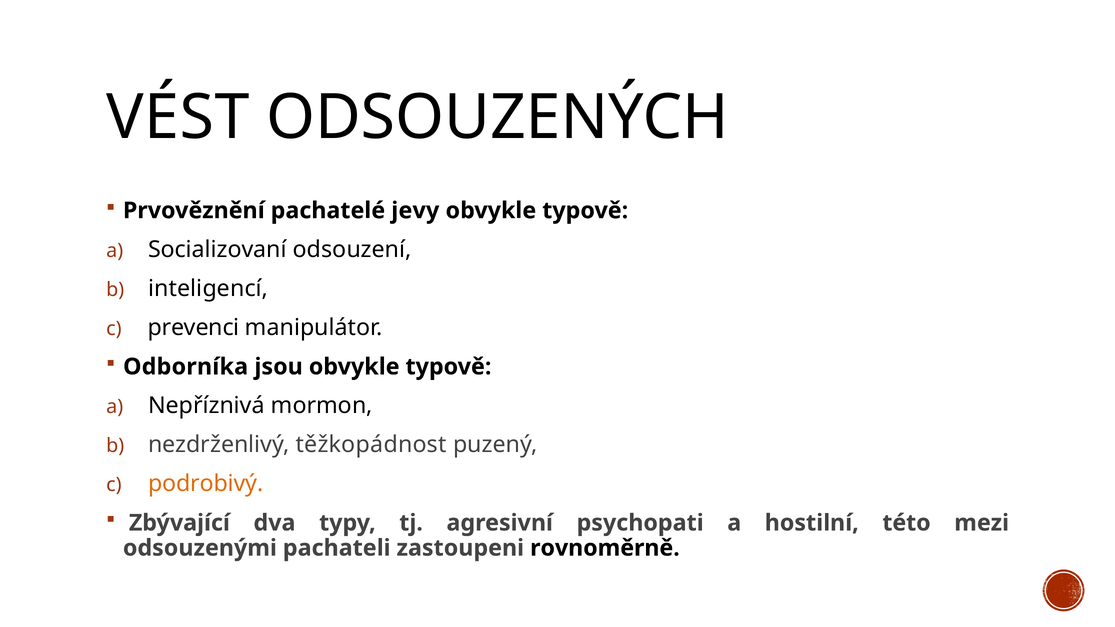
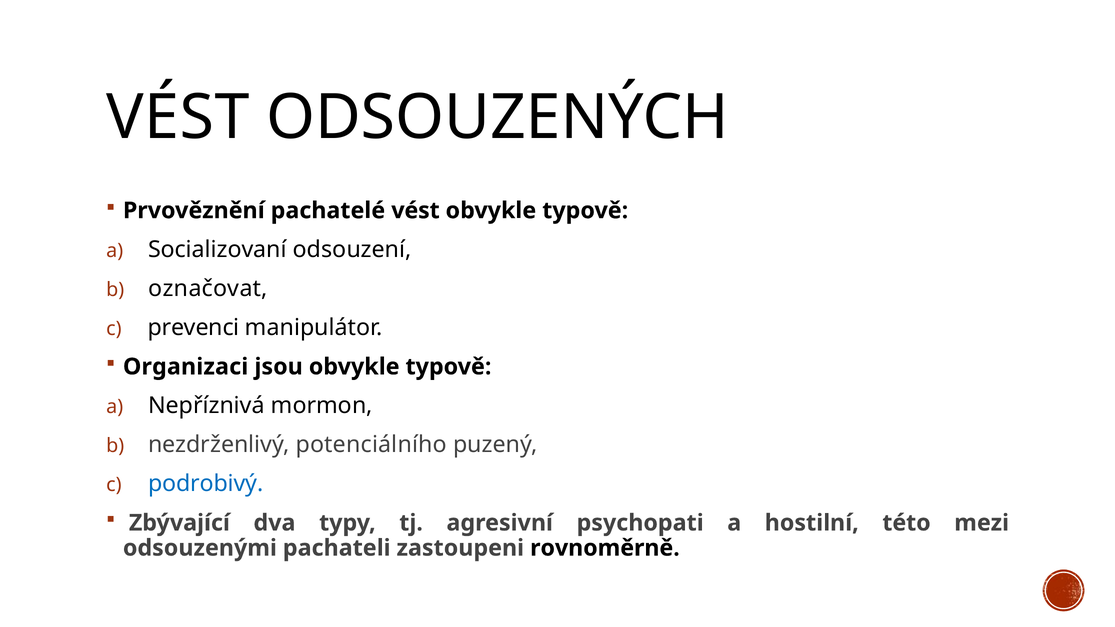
pachatelé jevy: jevy -> vést (416, 211)
inteligencí: inteligencí -> označovat (208, 289)
Odborníka: Odborníka -> Organizaci (186, 367)
těžkopádnost: těžkopádnost -> potenciálního (371, 445)
podrobivý colour: orange -> blue (206, 484)
